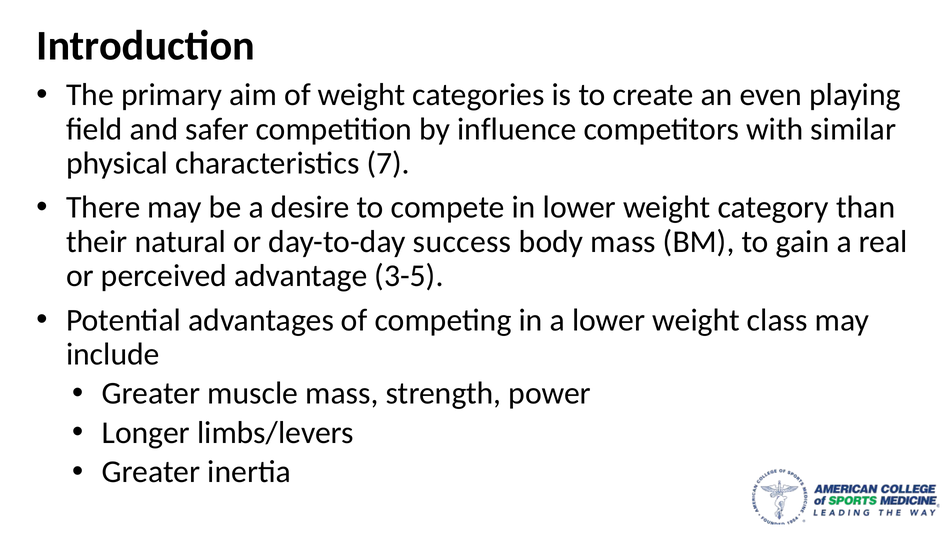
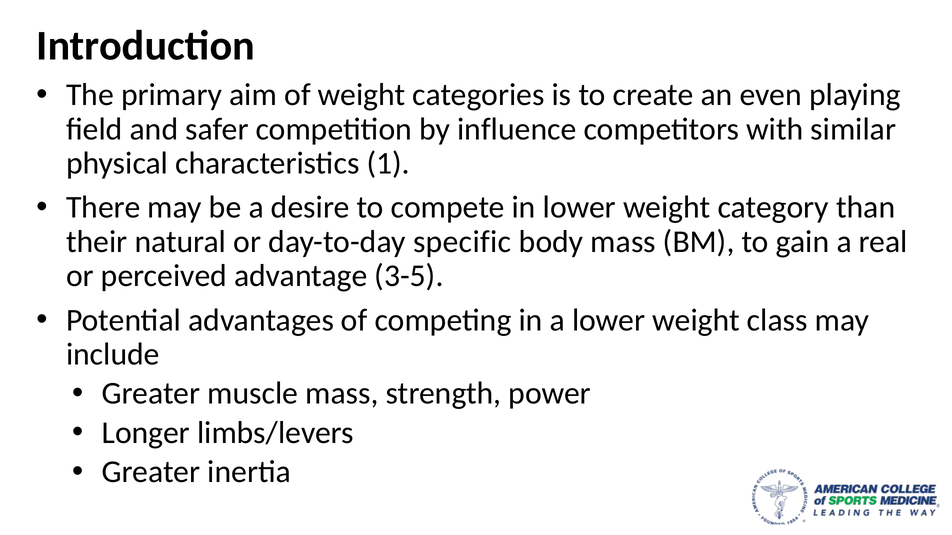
7: 7 -> 1 (388, 164)
success: success -> specific (462, 242)
